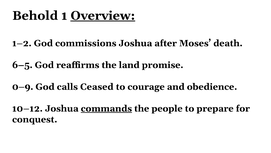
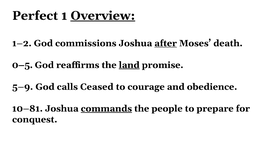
Behold: Behold -> Perfect (35, 16)
after underline: none -> present (166, 43)
6–5: 6–5 -> 0–5 (22, 65)
land underline: none -> present (129, 65)
0–9: 0–9 -> 5–9 (23, 86)
10–12: 10–12 -> 10–81 (27, 108)
